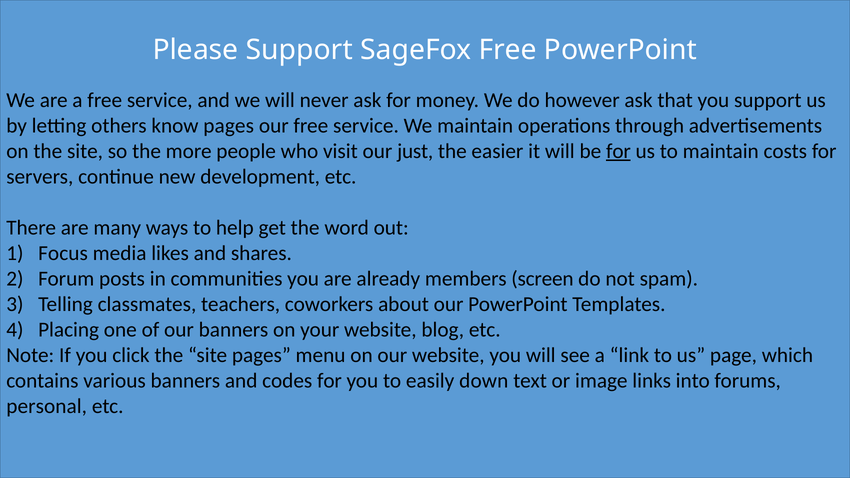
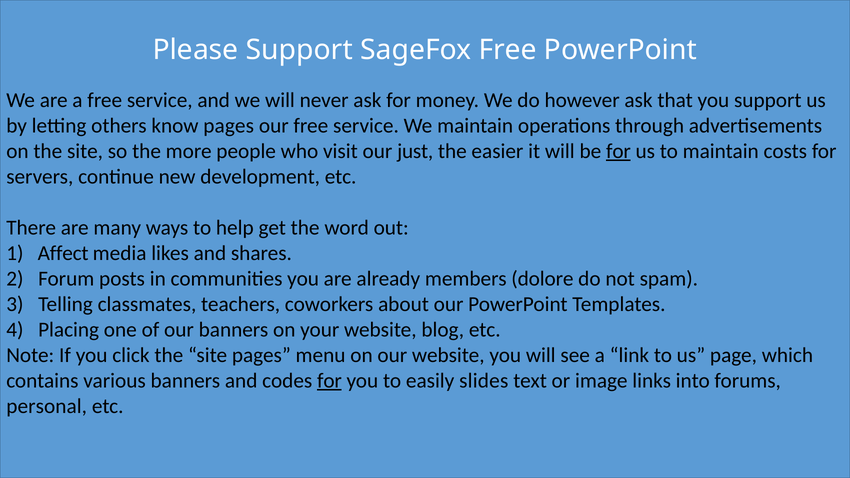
Focus: Focus -> Affect (63, 253)
screen: screen -> dolore (542, 279)
for underline: none -> present (329, 381)
down: down -> slides (484, 381)
